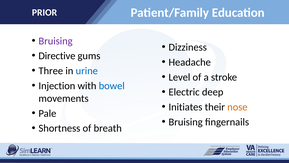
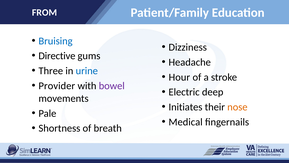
PRIOR: PRIOR -> FROM (44, 12)
Bruising colour: purple -> blue (56, 41)
Level: Level -> Hour (179, 77)
Injection: Injection -> Provider (57, 86)
bowel colour: blue -> purple (112, 86)
Bruising: Bruising -> Medical (186, 122)
